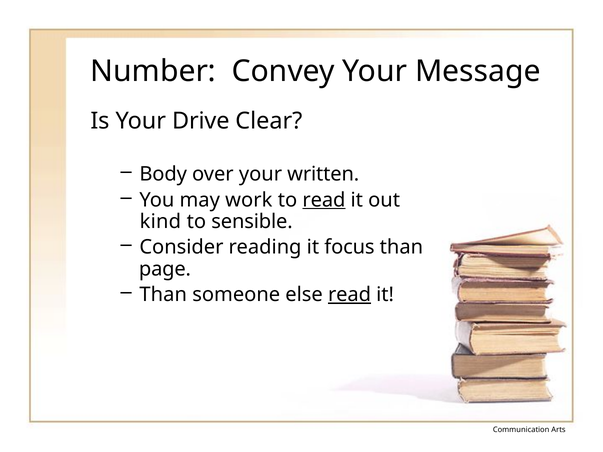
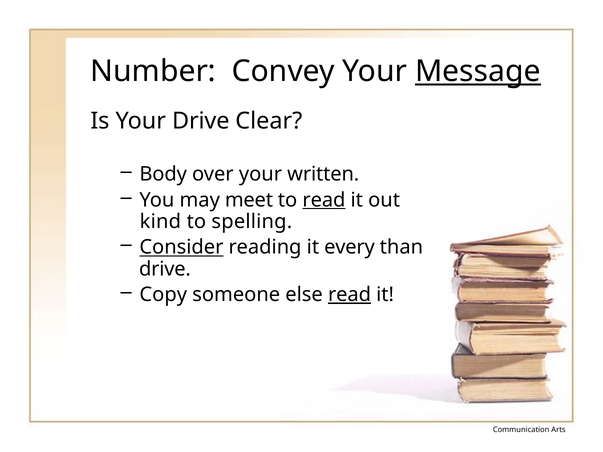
Message underline: none -> present (478, 71)
work: work -> meet (249, 200)
sensible: sensible -> spelling (252, 222)
Consider underline: none -> present (181, 247)
focus: focus -> every (350, 247)
page: page -> drive (165, 269)
Than: Than -> Copy (163, 295)
